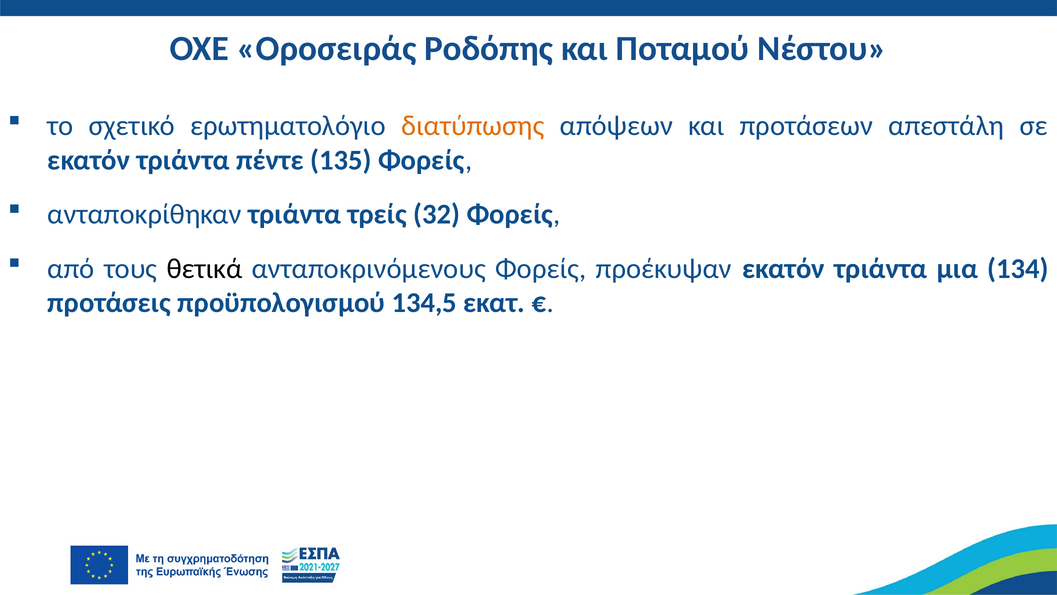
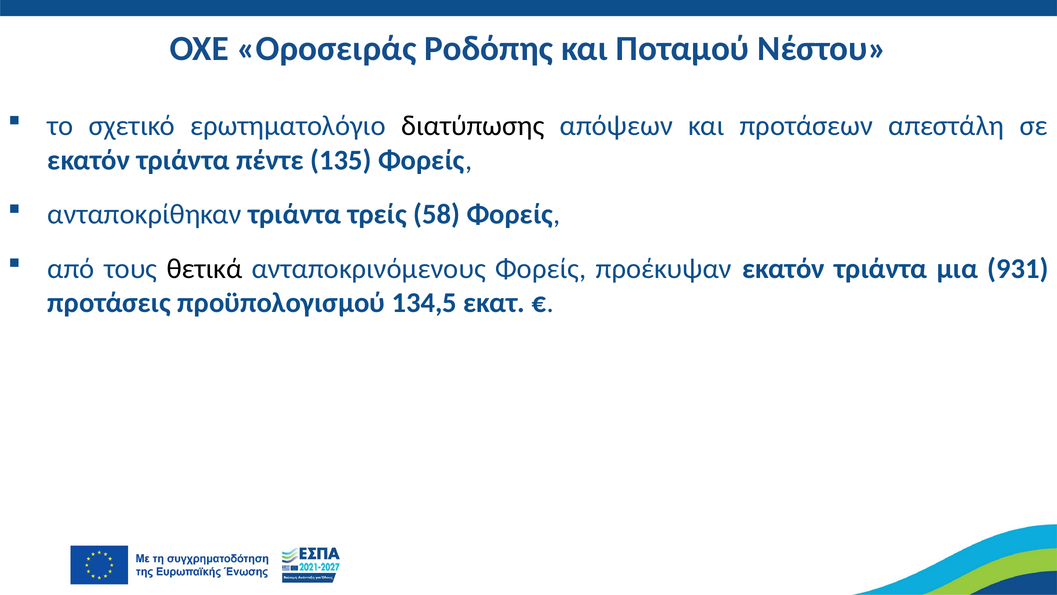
διατύπωσης colour: orange -> black (473, 126)
32: 32 -> 58 (437, 214)
134: 134 -> 931 (1018, 268)
